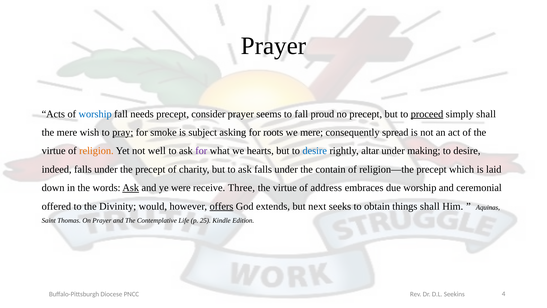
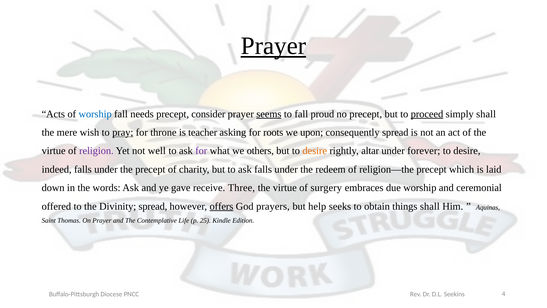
Prayer underline: none -> present (273, 46)
seems underline: none -> present (269, 114)
smoke: smoke -> throne (163, 132)
subject: subject -> teacher (203, 132)
we mere: mere -> upon (312, 132)
religion colour: orange -> purple (96, 151)
hearts: hearts -> others (260, 151)
desire colour: blue -> orange (315, 151)
making: making -> forever (424, 151)
contain: contain -> redeem (330, 169)
Ask underline: present -> none (131, 188)
were: were -> gave (181, 188)
address: address -> surgery (326, 188)
Divinity would: would -> spread (153, 206)
extends: extends -> prayers (273, 206)
next: next -> help (317, 206)
